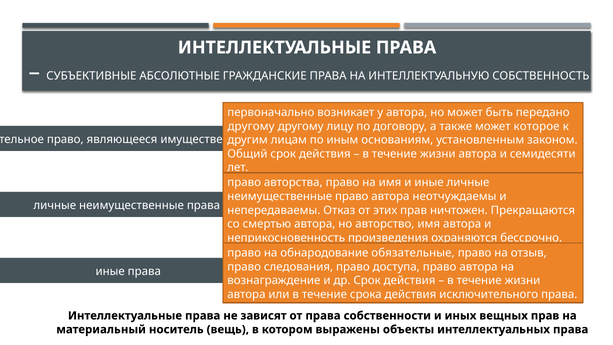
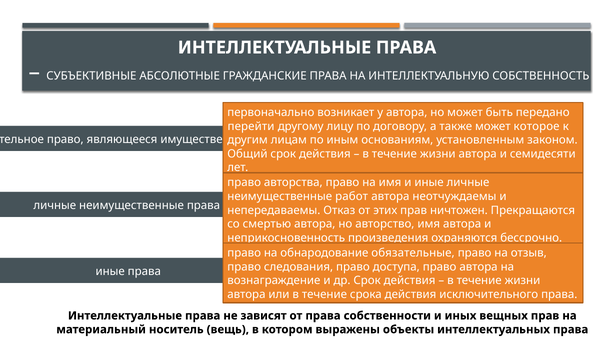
другому: другому -> перейти (251, 126)
неимущественные право: право -> работ (352, 196)
